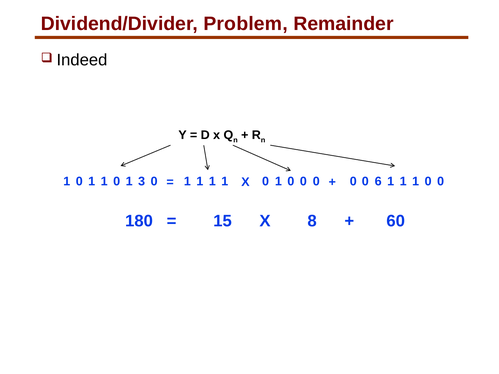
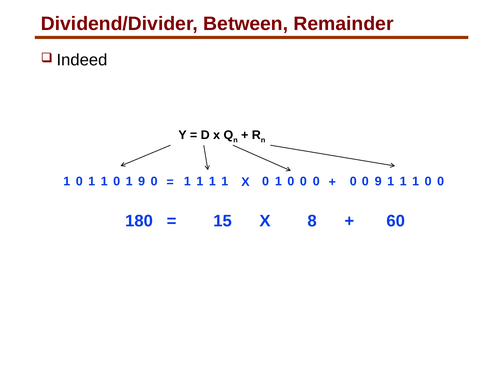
Problem: Problem -> Between (246, 24)
1 3: 3 -> 9 (142, 182)
0 6: 6 -> 9 (378, 182)
